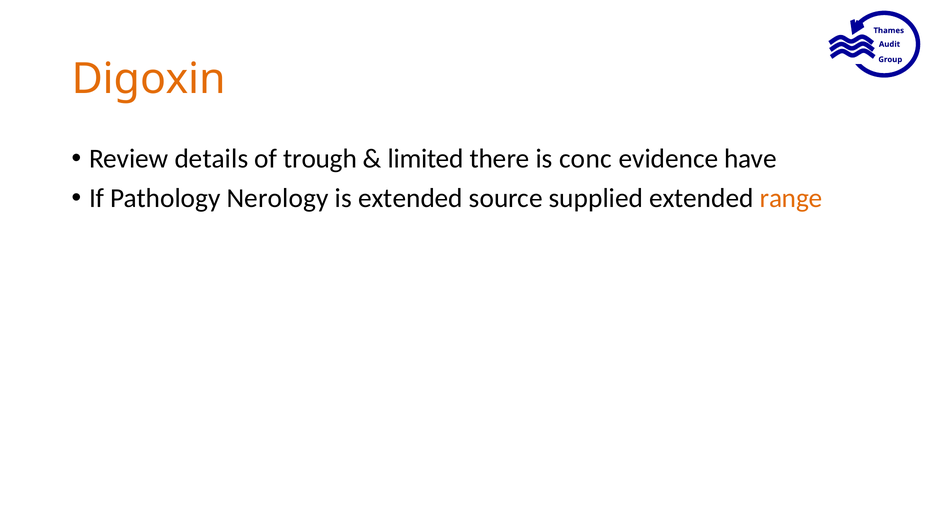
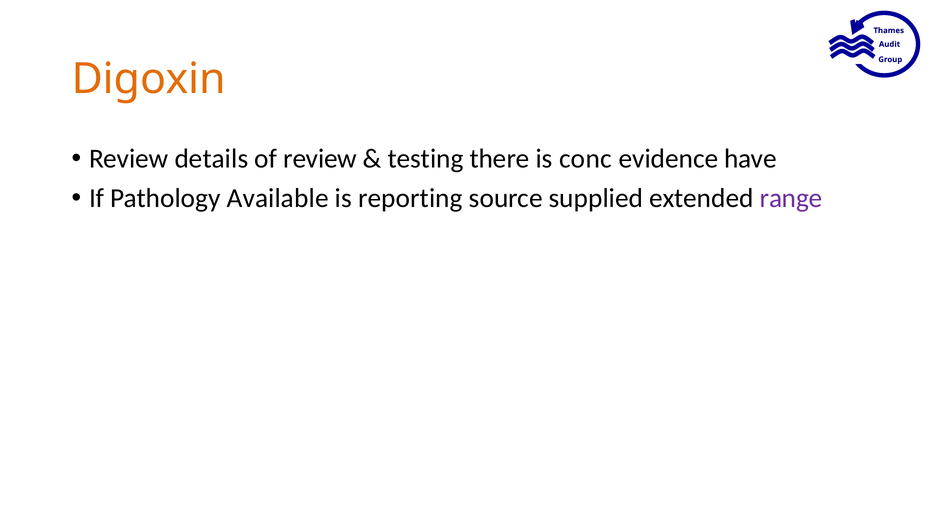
of trough: trough -> review (320, 159)
limited: limited -> testing (426, 159)
Nerology: Nerology -> Available (278, 198)
is extended: extended -> reporting (410, 198)
range colour: orange -> purple (791, 198)
